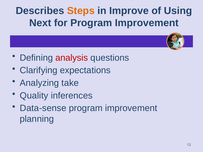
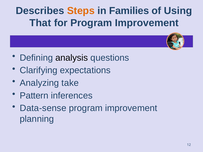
Improve: Improve -> Families (129, 11)
Next: Next -> That (40, 23)
analysis colour: red -> black (72, 58)
Quality: Quality -> Pattern (34, 96)
